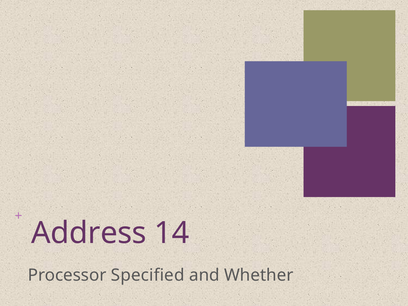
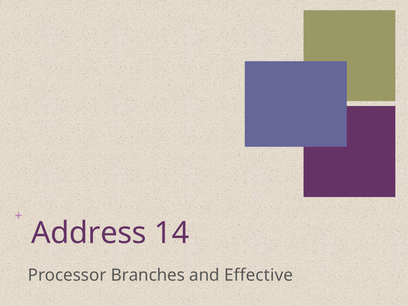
Specified: Specified -> Branches (148, 275)
Whether: Whether -> Effective (259, 275)
